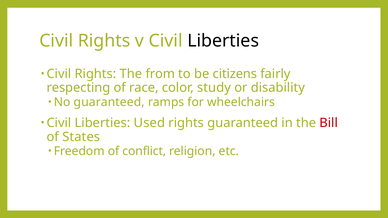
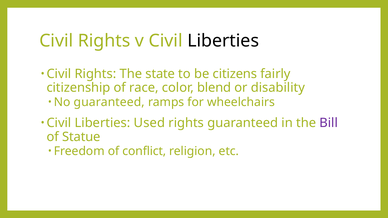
from: from -> state (160, 74)
respecting: respecting -> citizenship (78, 88)
study: study -> blend (214, 88)
Bill colour: red -> purple (329, 123)
States: States -> Statue (81, 137)
